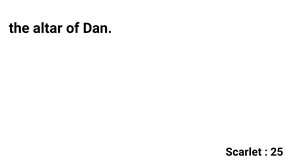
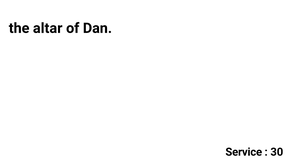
Scarlet: Scarlet -> Service (244, 152)
25: 25 -> 30 (277, 152)
